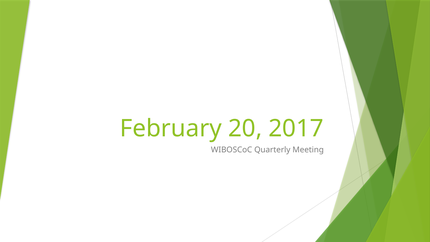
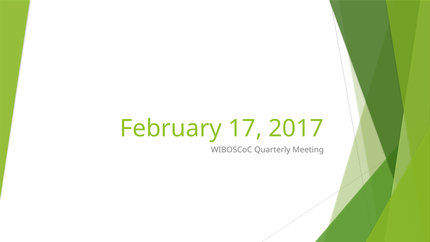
20: 20 -> 17 (245, 128)
